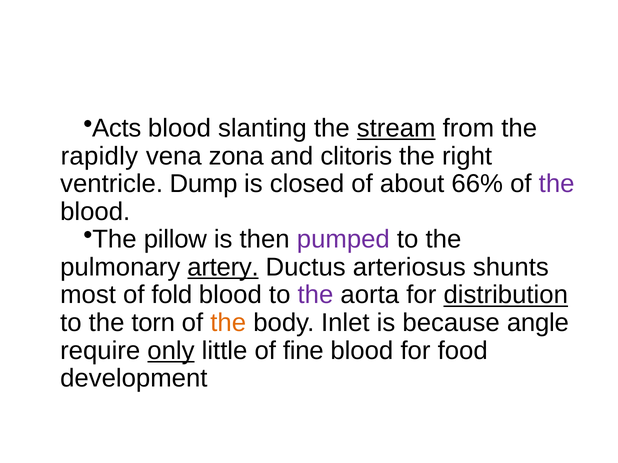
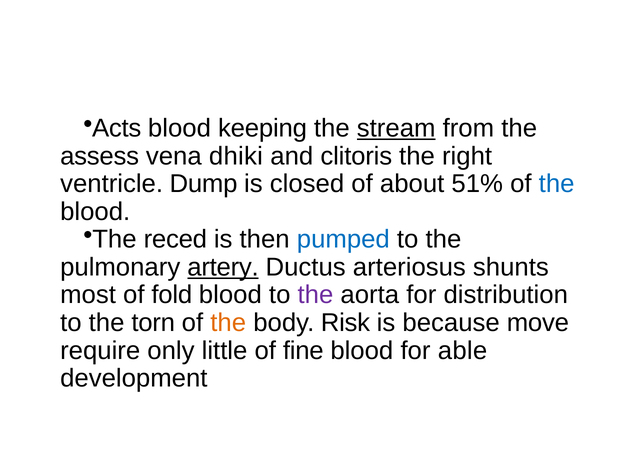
slanting: slanting -> keeping (263, 128)
rapidly: rapidly -> assess (100, 156)
zona: zona -> dhiki (236, 156)
66%: 66% -> 51% (477, 184)
the colour: purple -> blue (557, 184)
pillow: pillow -> reced (175, 240)
pumped colour: purple -> blue (343, 240)
distribution underline: present -> none (506, 295)
Inlet: Inlet -> Risk (345, 323)
angle: angle -> move (538, 323)
only underline: present -> none (171, 351)
food: food -> able (463, 351)
